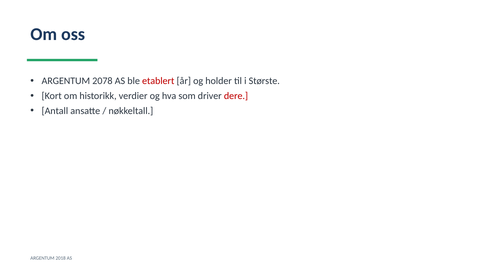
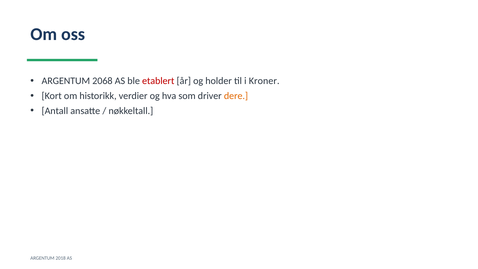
2078: 2078 -> 2068 (102, 81)
Største: Største -> Kroner (264, 81)
dere colour: red -> orange (236, 96)
